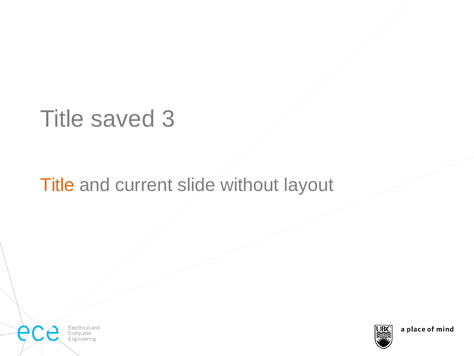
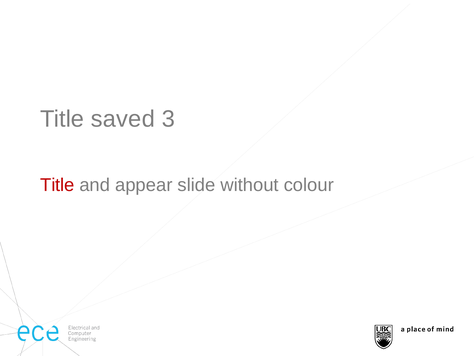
Title colour: orange -> red (57, 185)
current: current -> appear (144, 185)
layout: layout -> colour (309, 185)
